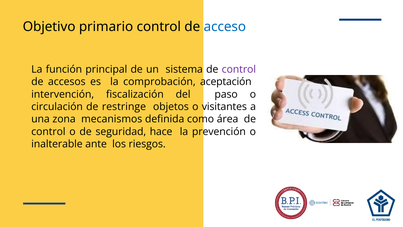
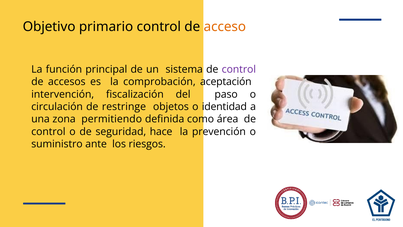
acceso colour: blue -> orange (225, 27)
visitantes: visitantes -> identidad (224, 107)
mecanismos: mecanismos -> permitiendo (112, 119)
inalterable: inalterable -> suministro (57, 144)
